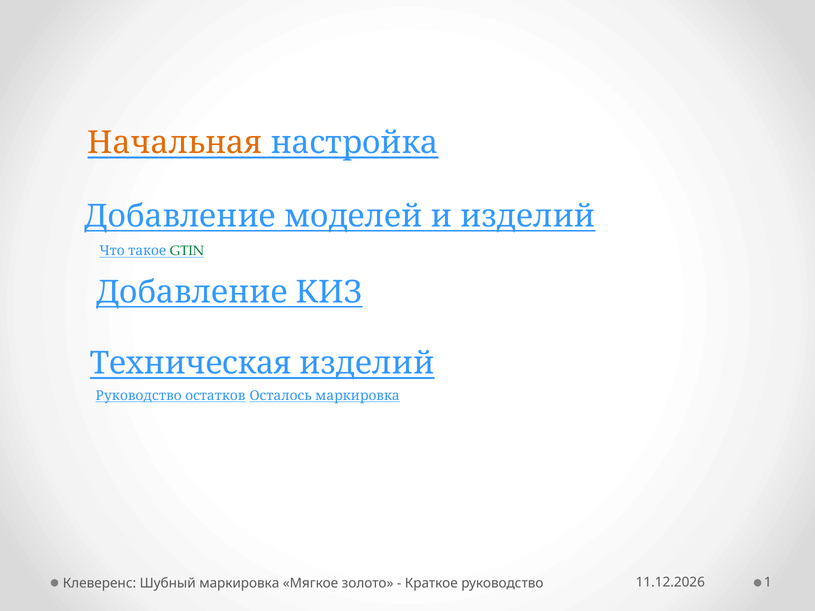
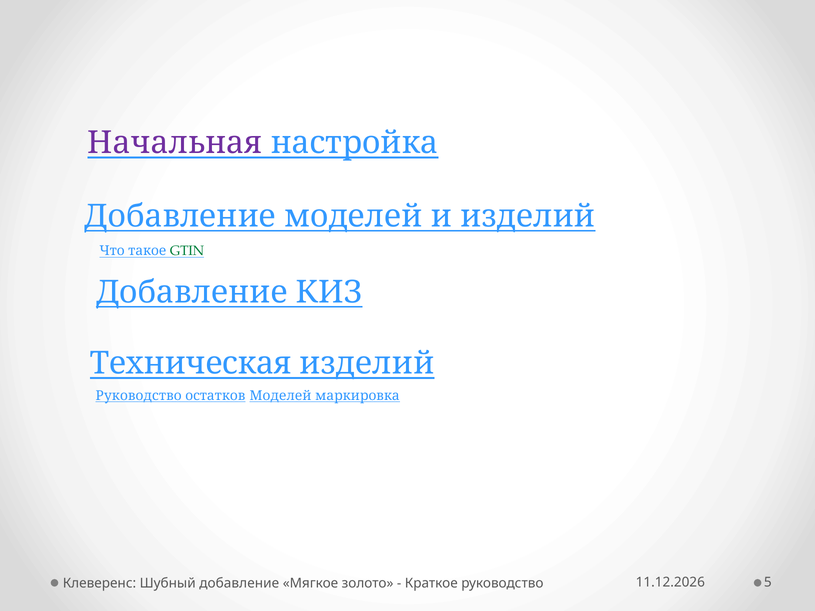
Начальная colour: orange -> purple (175, 143)
остатков Осталось: Осталось -> Моделей (281, 396)
Шубный маркировка: маркировка -> добавление (239, 584)
1: 1 -> 5 (768, 583)
